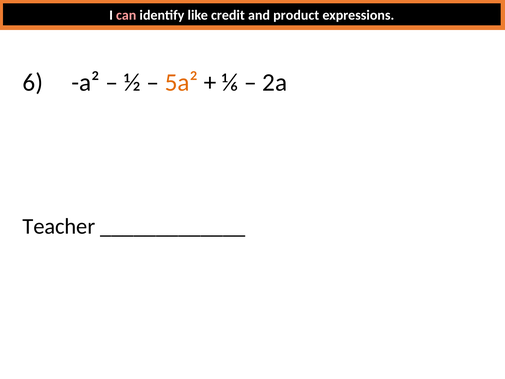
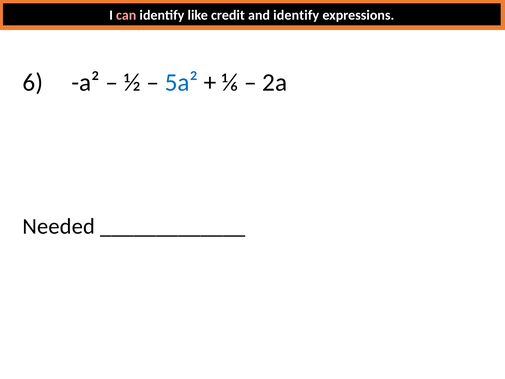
and product: product -> identify (296, 15)
5a² colour: orange -> blue (181, 83)
Teacher: Teacher -> Needed (59, 226)
